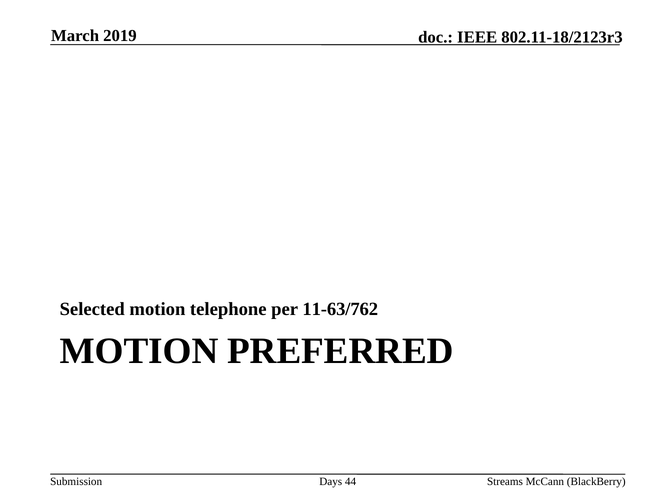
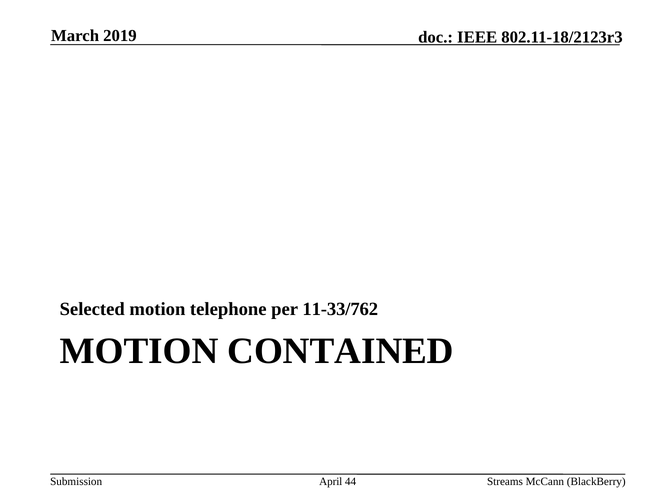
11-63/762: 11-63/762 -> 11-33/762 (340, 310)
PREFERRED: PREFERRED -> CONTAINED (341, 351)
Days: Days -> April (331, 482)
